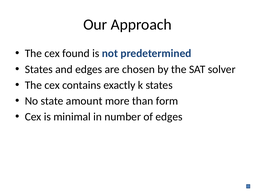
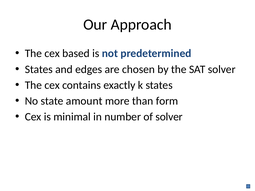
found: found -> based (76, 53)
of edges: edges -> solver (169, 117)
